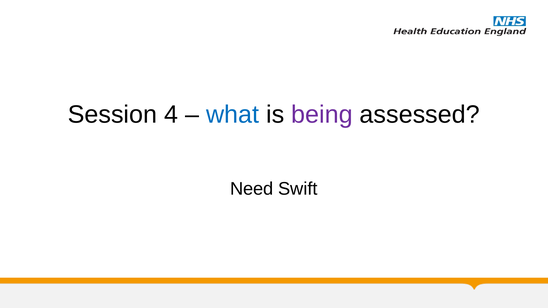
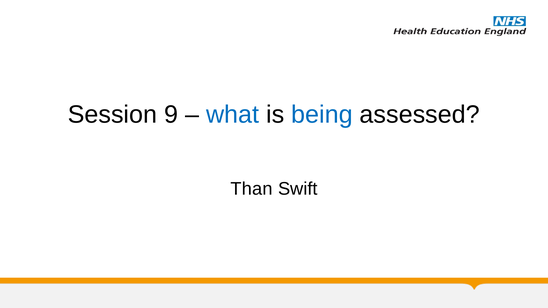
4: 4 -> 9 (171, 115)
being colour: purple -> blue (322, 115)
Need: Need -> Than (252, 189)
